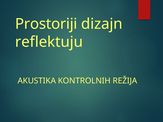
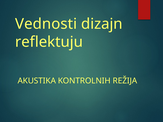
Prostoriji: Prostoriji -> Vednosti (46, 24)
